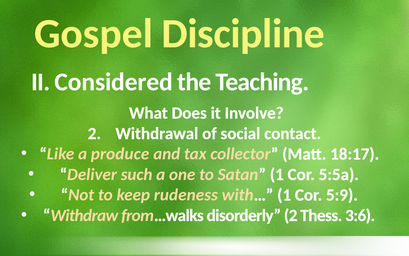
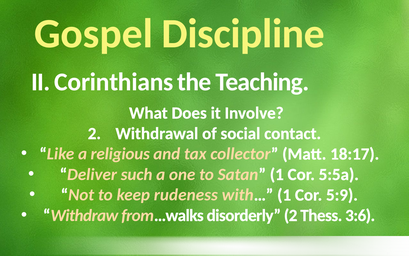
Considered: Considered -> Corinthians (114, 82)
produce: produce -> religious (120, 154)
